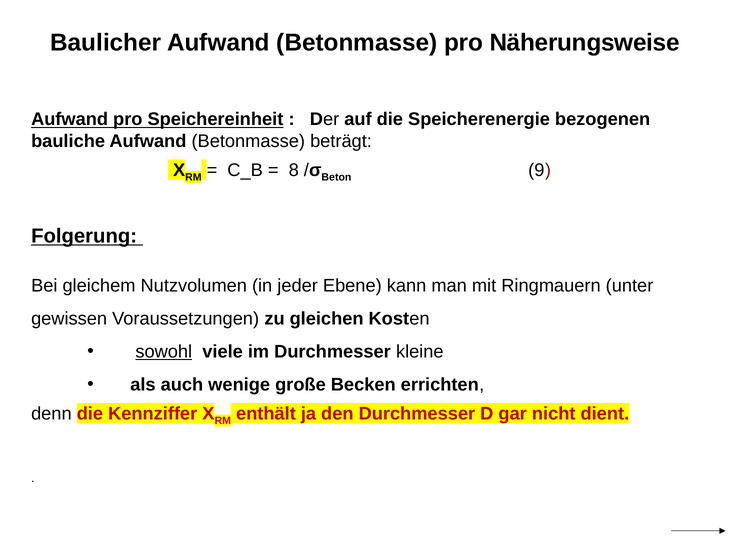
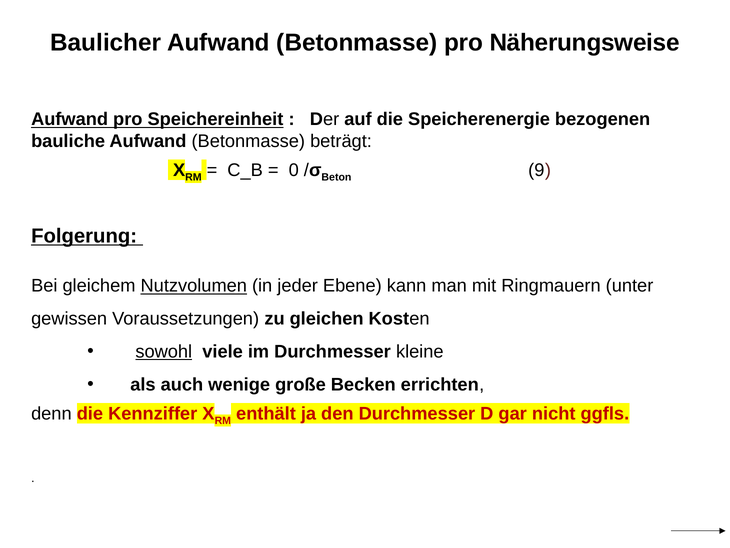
8: 8 -> 0 (294, 170)
Nutzvolumen underline: none -> present (194, 286)
dient: dient -> ggfls (605, 413)
